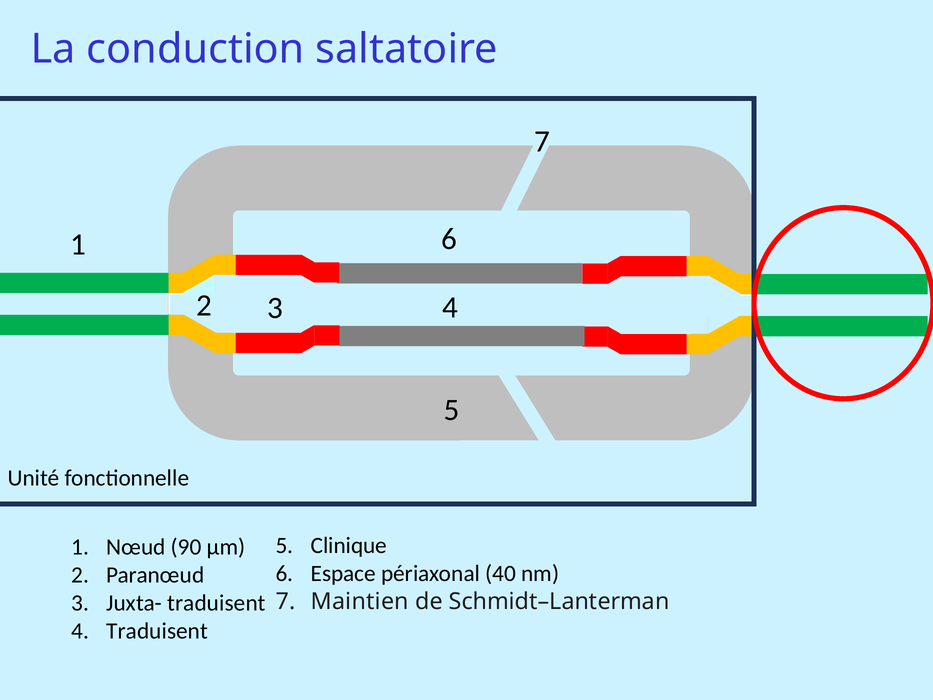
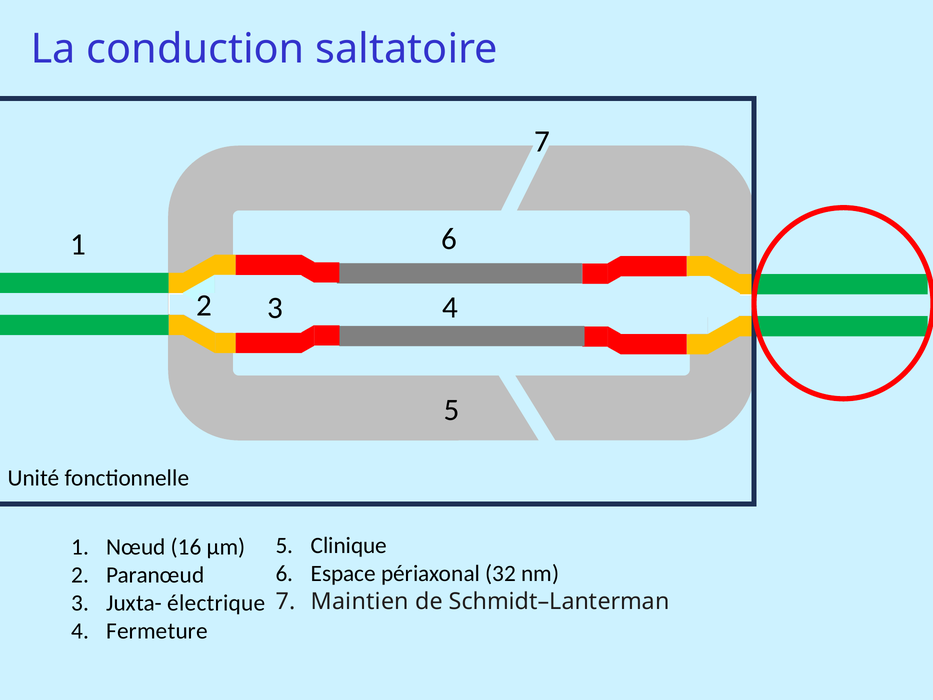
90: 90 -> 16 (186, 547)
40: 40 -> 32 (501, 574)
Juxta- traduisent: traduisent -> électrique (216, 603)
4 Traduisent: Traduisent -> Fermeture (157, 631)
